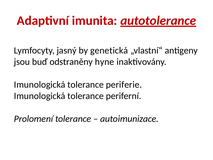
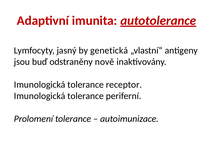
hyne: hyne -> nově (105, 62)
periferie: periferie -> receptor (124, 84)
